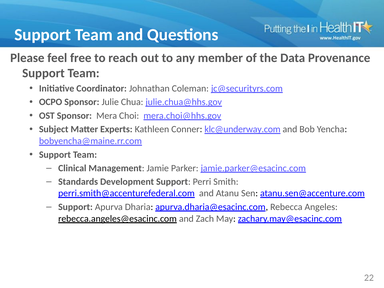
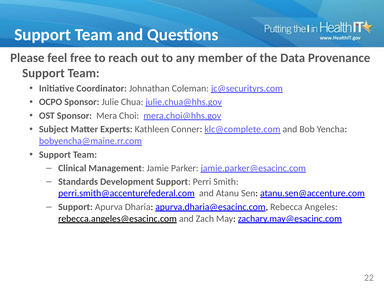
klc@underway.com: klc@underway.com -> klc@complete.com (242, 129)
